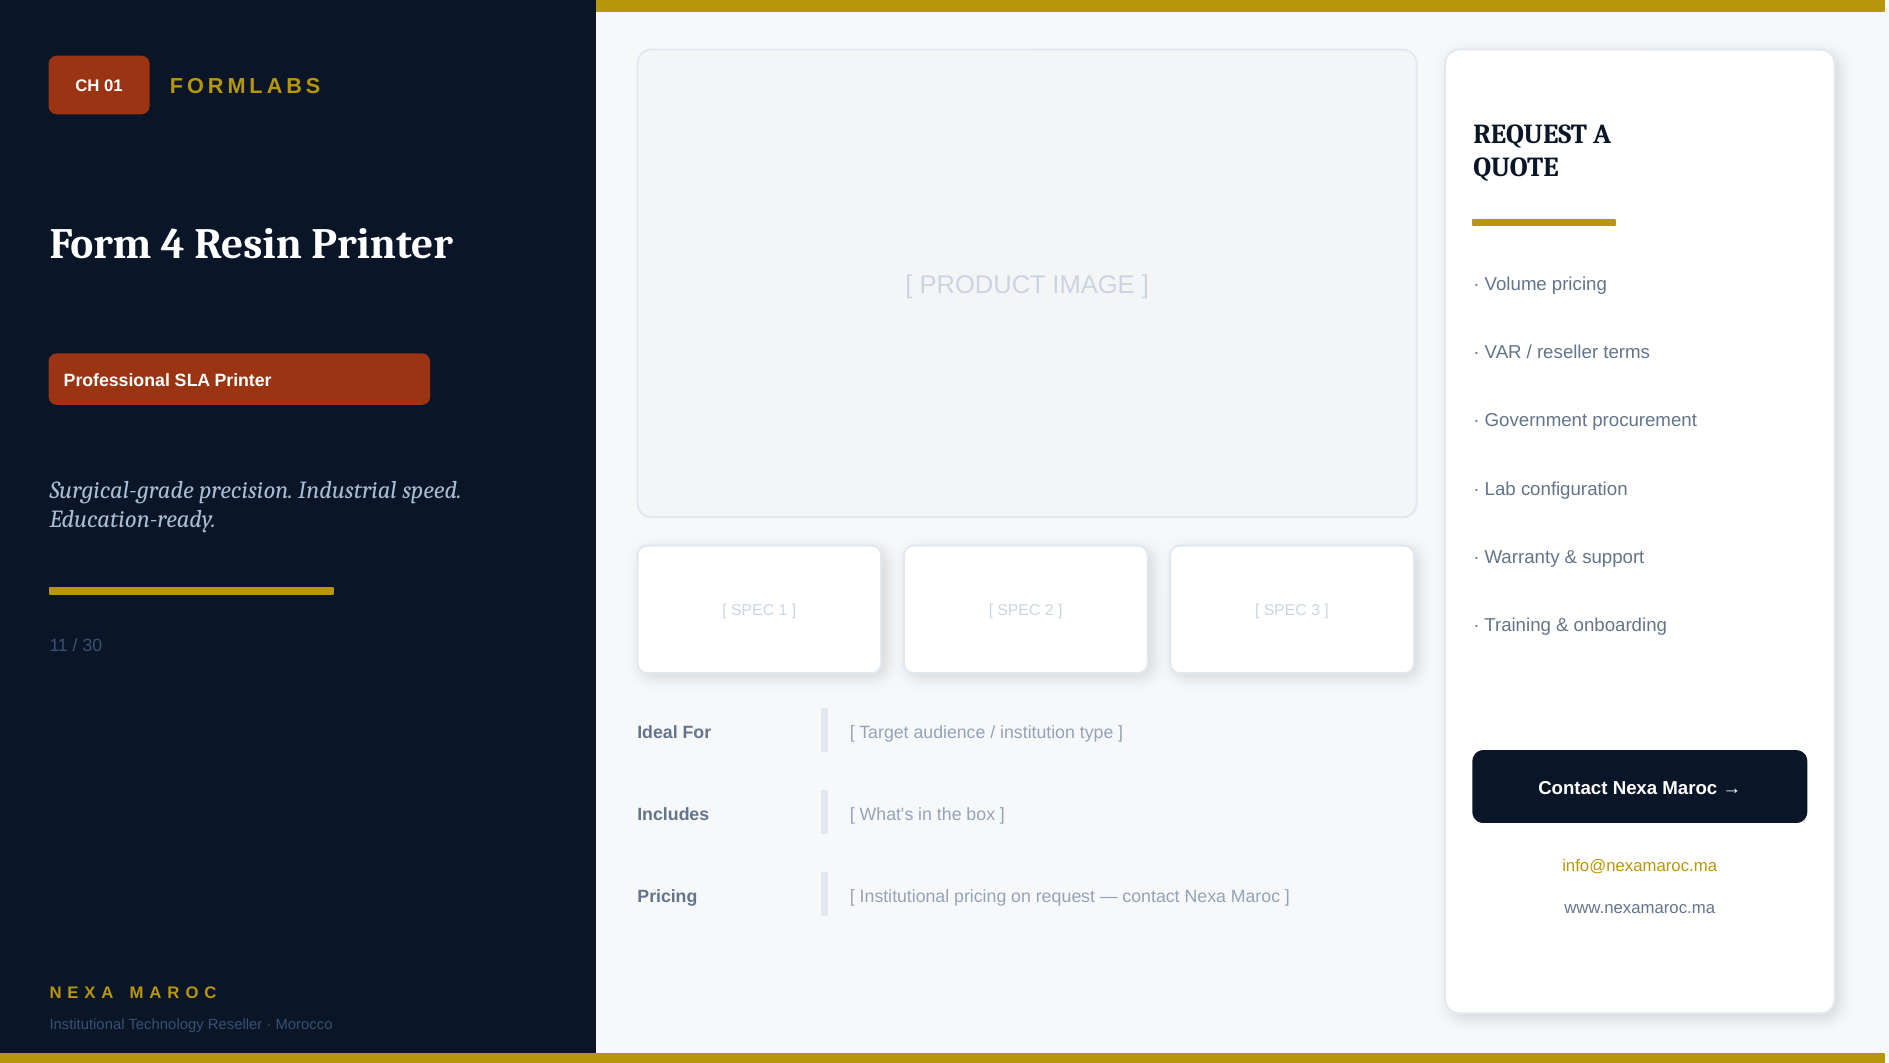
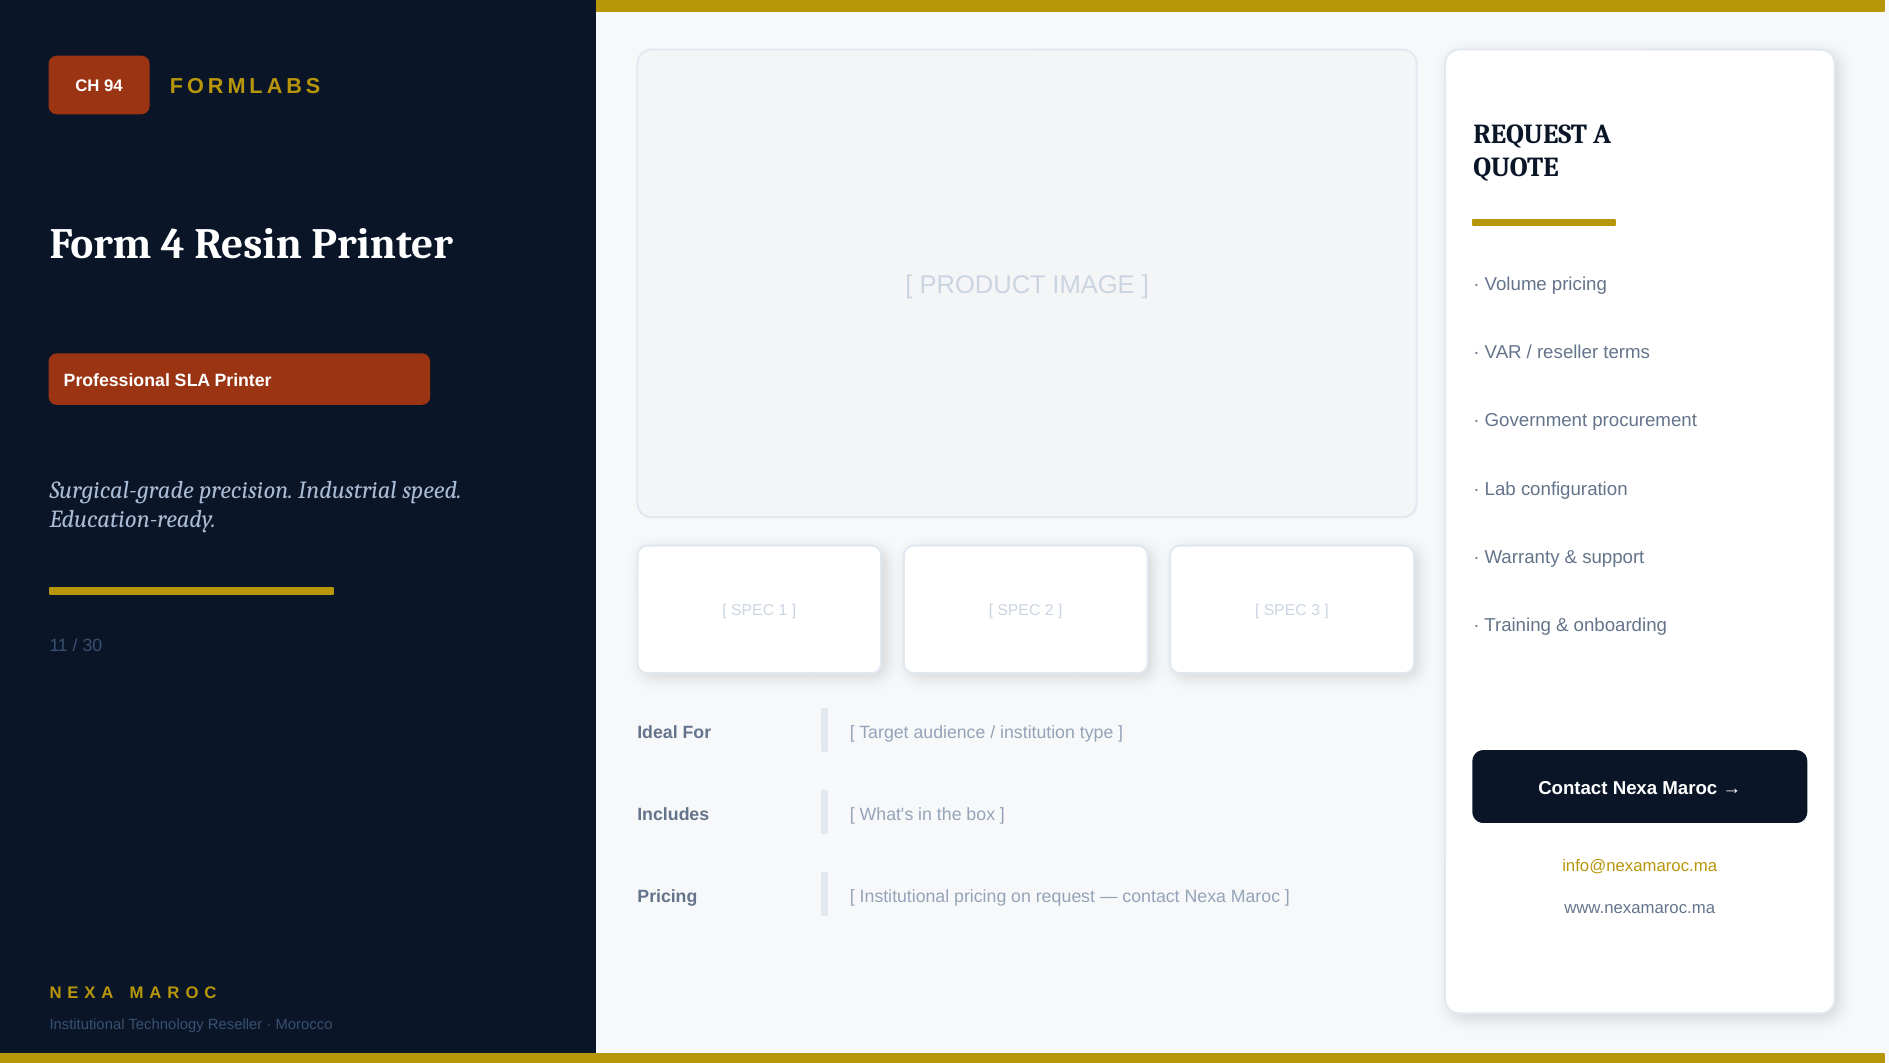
01: 01 -> 94 (113, 86)
